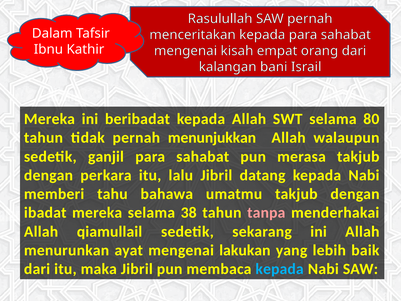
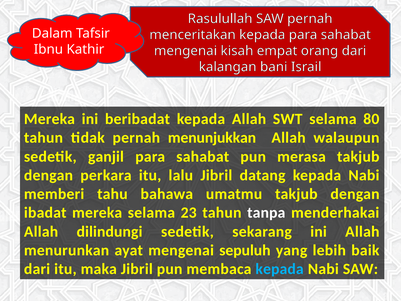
38: 38 -> 23 (189, 213)
tanpa colour: pink -> white (266, 213)
qiamullail: qiamullail -> dilindungi (110, 231)
lakukan: lakukan -> sepuluh (245, 250)
